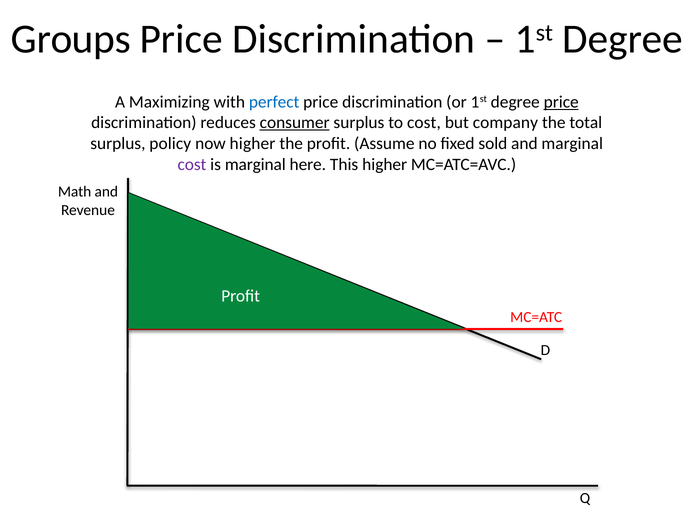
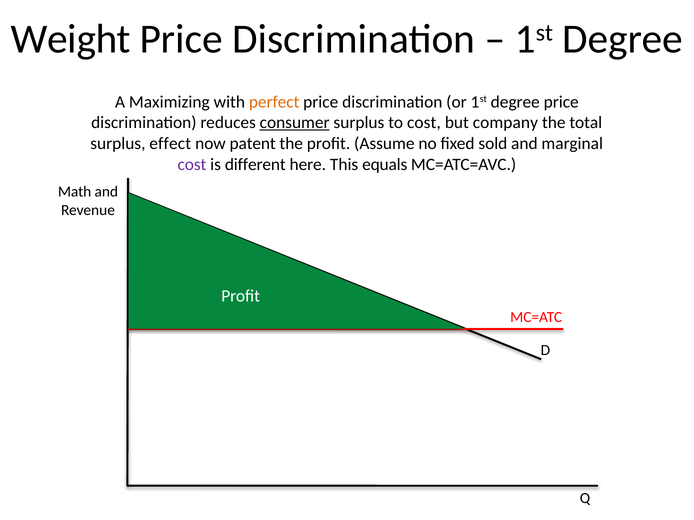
Groups: Groups -> Weight (71, 39)
perfect colour: blue -> orange (274, 102)
price underline: present -> none (561, 102)
policy: policy -> effect (170, 144)
now higher: higher -> patent (253, 144)
is marginal: marginal -> different (255, 164)
This higher: higher -> equals (385, 164)
